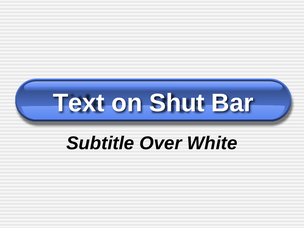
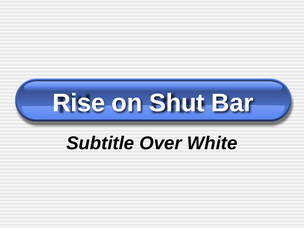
Text: Text -> Rise (79, 103)
